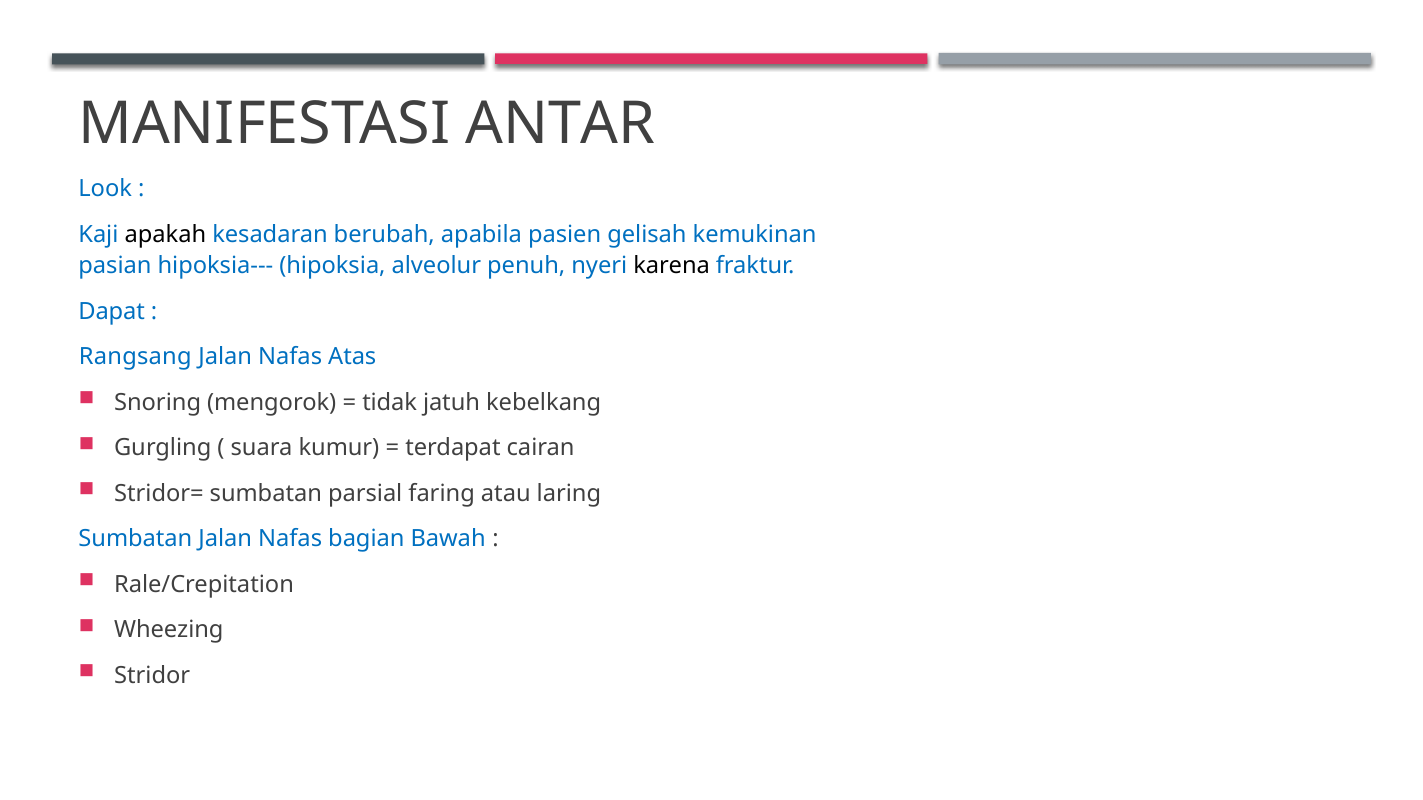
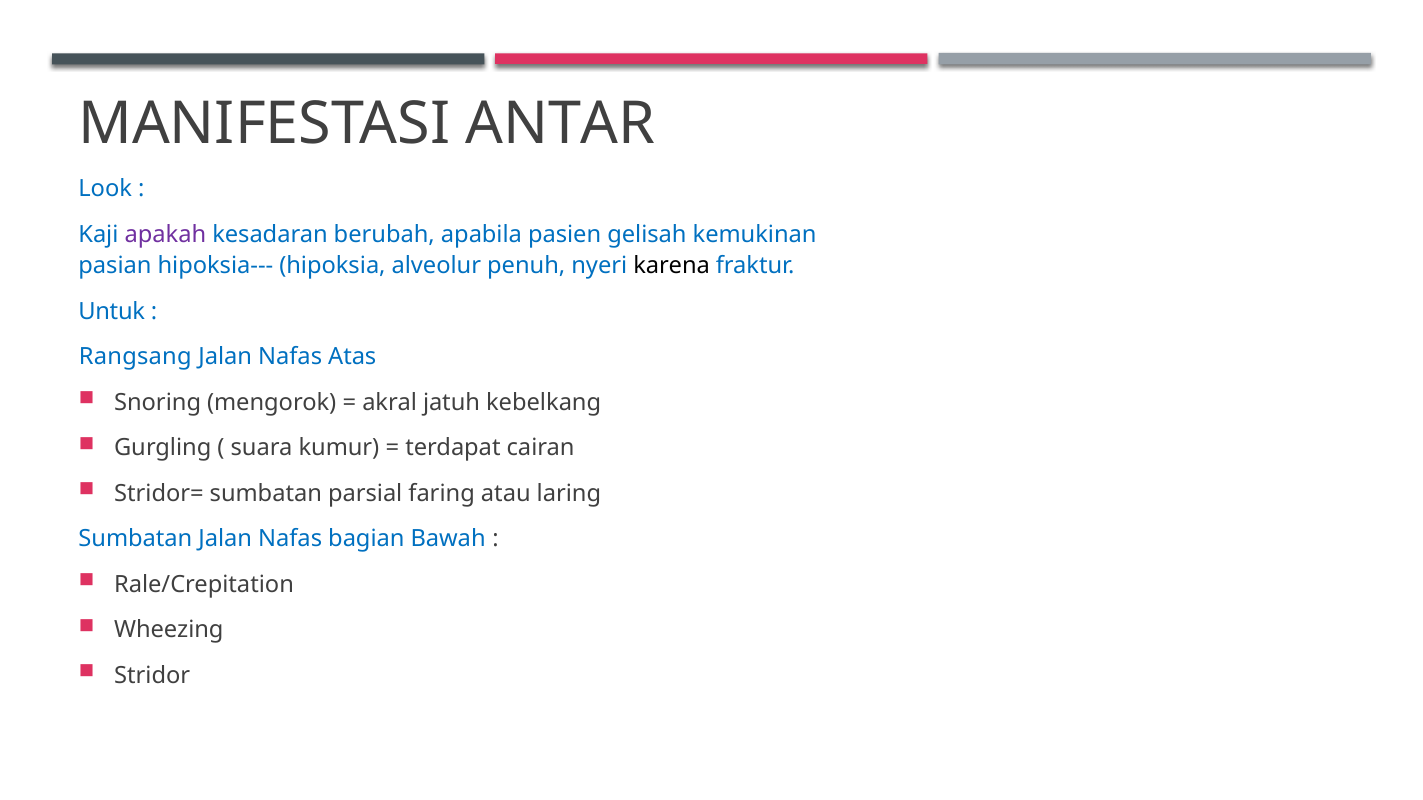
apakah colour: black -> purple (165, 235)
Dapat: Dapat -> Untuk (112, 312)
tidak: tidak -> akral (390, 403)
